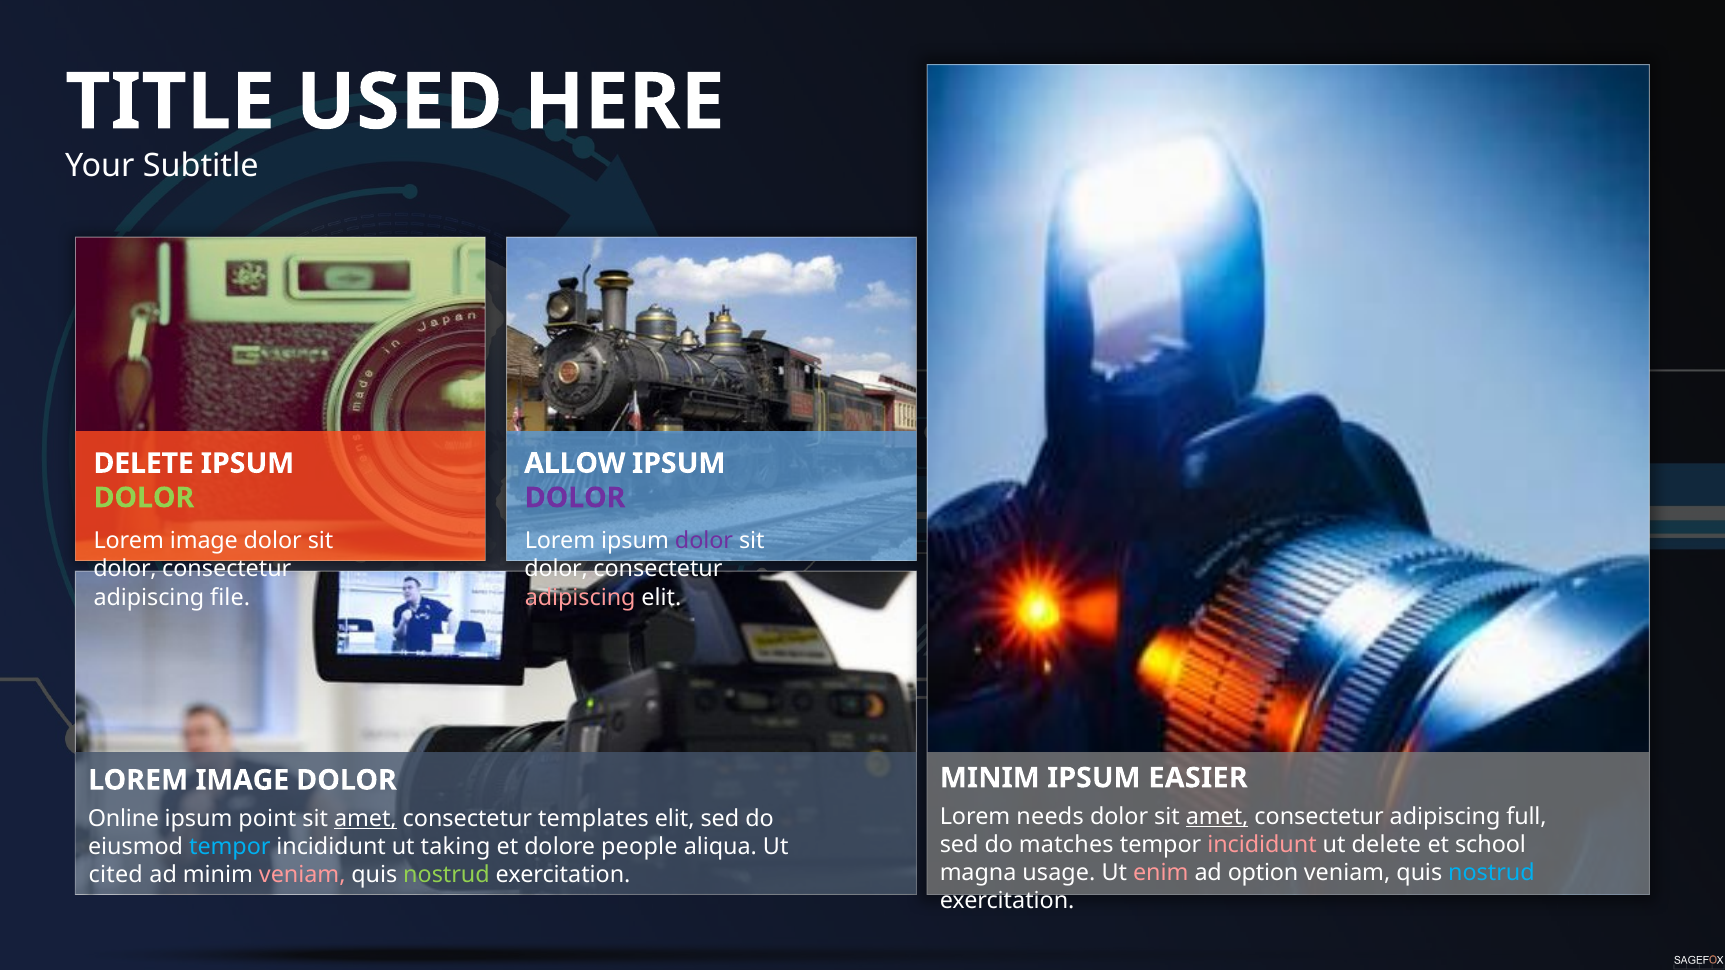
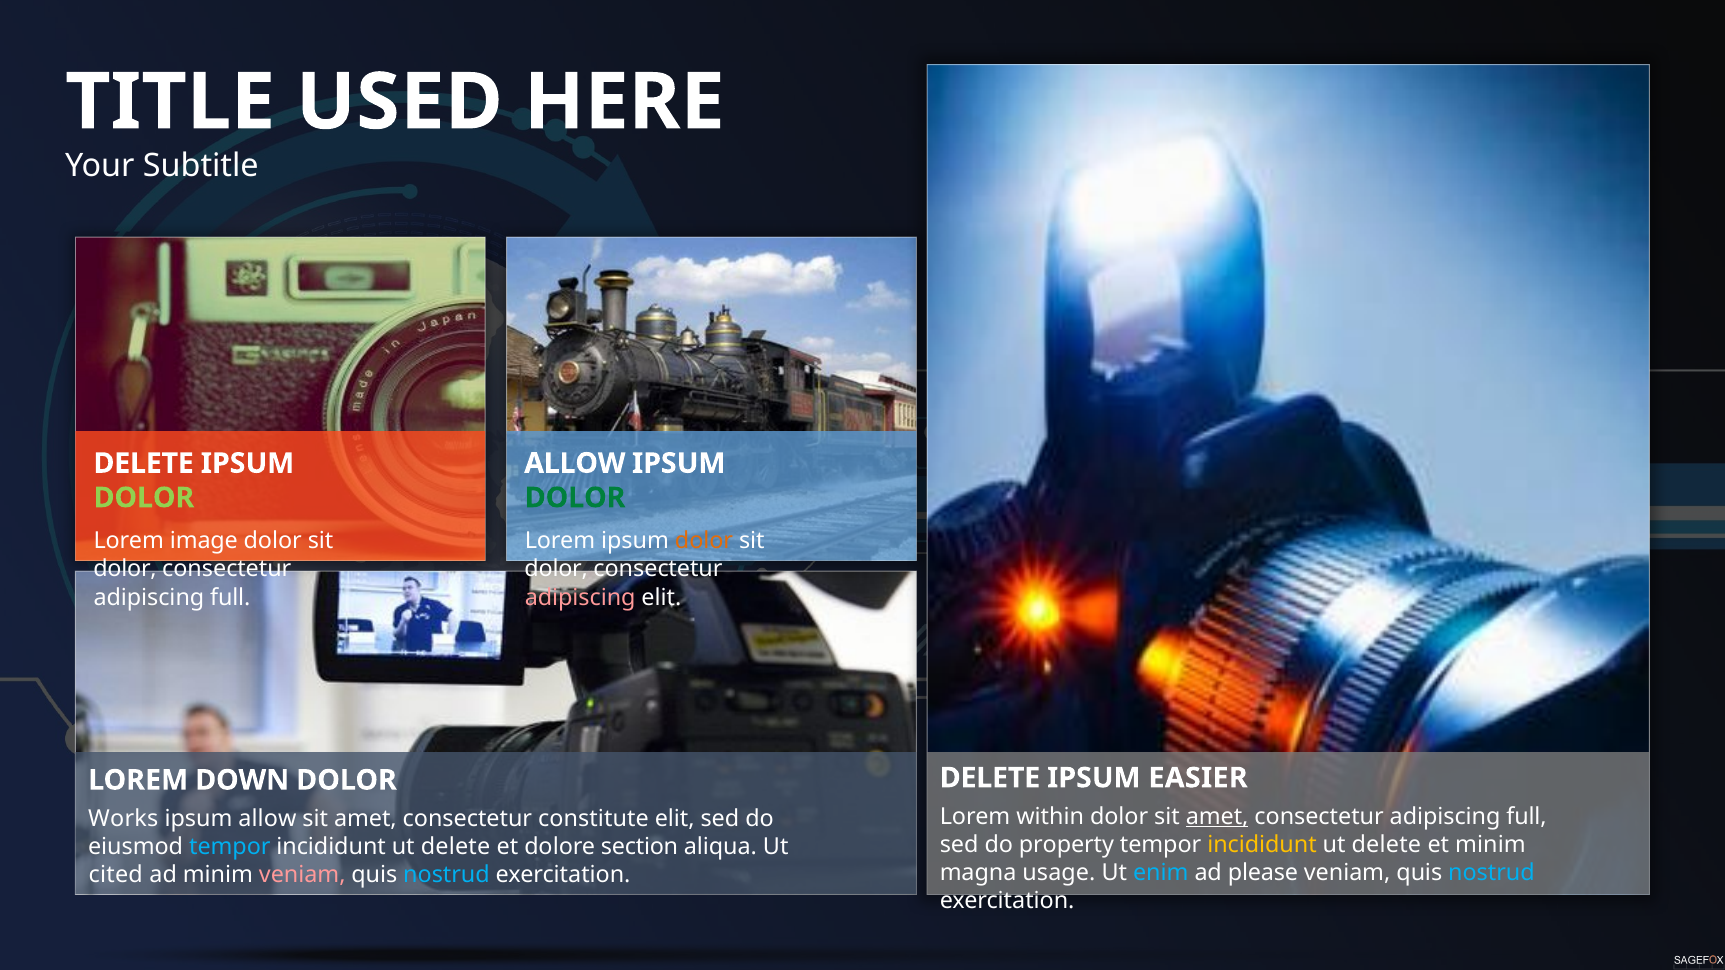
DOLOR colour: purple -> green (575, 498)
dolor colour: purple -> orange (704, 541)
file: file -> full (230, 597)
MINIM: MINIM -> DELETE (990, 778)
IMAGE: IMAGE -> DOWN (242, 780)
needs: needs -> within (1050, 817)
Online: Online -> Works (123, 819)
ipsum point: point -> allow (267, 819)
amet underline: present -> none (365, 819)
templates: templates -> constitute (593, 819)
matches: matches -> property (1066, 845)
incididunt colour: pink -> yellow (1262, 845)
et school: school -> minim (1490, 845)
taking: taking -> delete (456, 847)
people: people -> section (640, 847)
enim colour: pink -> light blue (1161, 873)
option: option -> please (1263, 873)
nostrud colour: light green -> light blue (447, 875)
